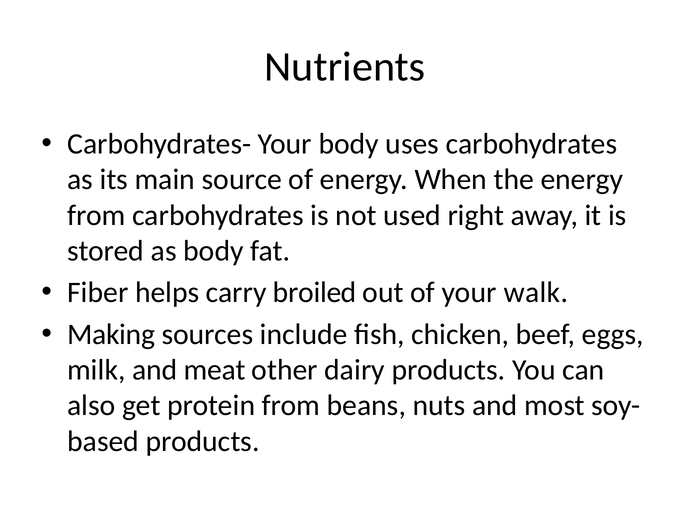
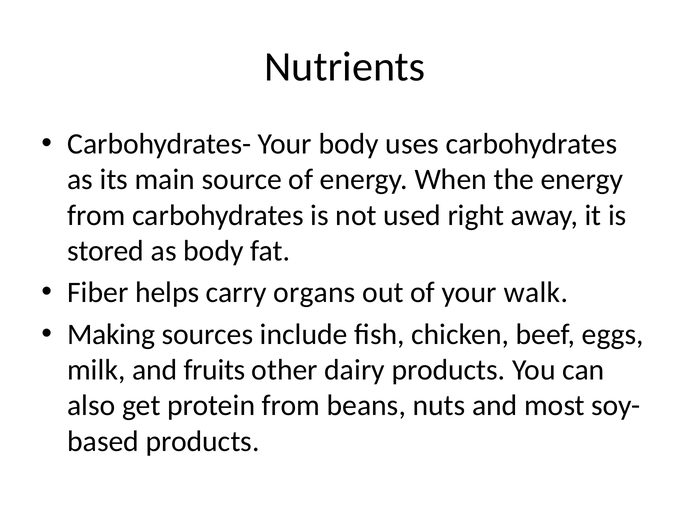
broiled: broiled -> organs (314, 293)
meat: meat -> fruits (215, 370)
